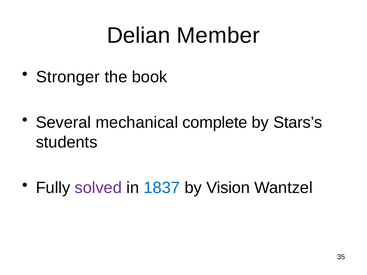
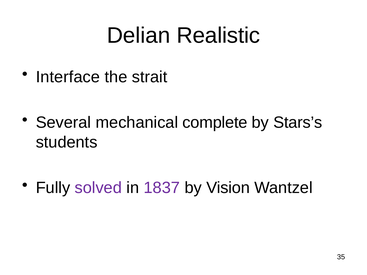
Member: Member -> Realistic (218, 36)
Stronger: Stronger -> Interface (68, 77)
book: book -> strait (150, 77)
1837 colour: blue -> purple (162, 188)
